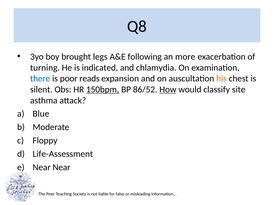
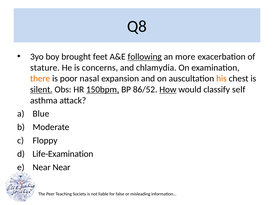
legs: legs -> feet (100, 57)
following underline: none -> present (145, 57)
turning: turning -> stature (45, 68)
indicated: indicated -> concerns (100, 68)
there colour: blue -> orange (40, 79)
reads: reads -> nasal (89, 79)
silent underline: none -> present (41, 90)
site: site -> self (239, 90)
Life-Assessment: Life-Assessment -> Life-Examination (63, 154)
